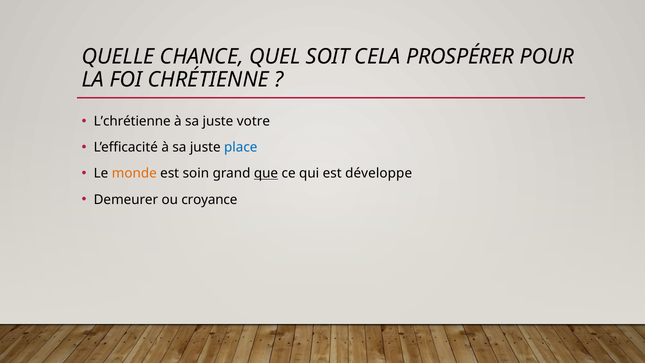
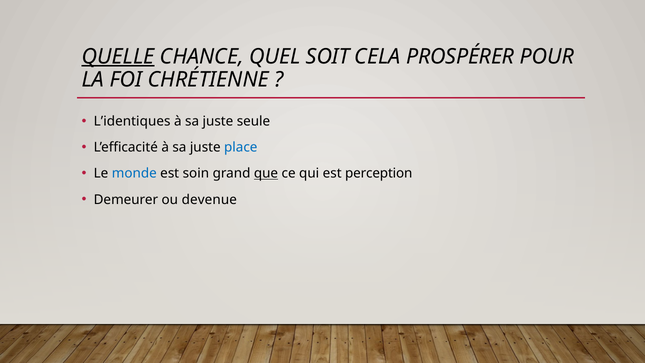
QUELLE underline: none -> present (118, 56)
L’chrétienne: L’chrétienne -> L’identiques (132, 121)
votre: votre -> seule (253, 121)
monde colour: orange -> blue (134, 173)
développe: développe -> perception (379, 173)
croyance: croyance -> devenue (209, 199)
